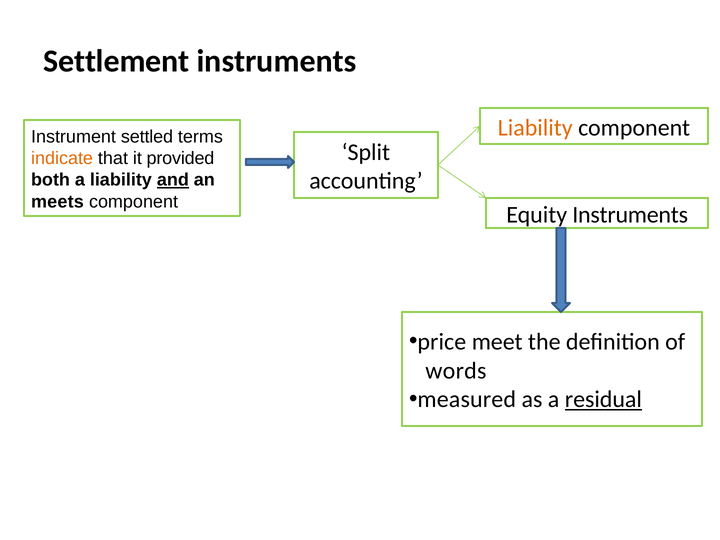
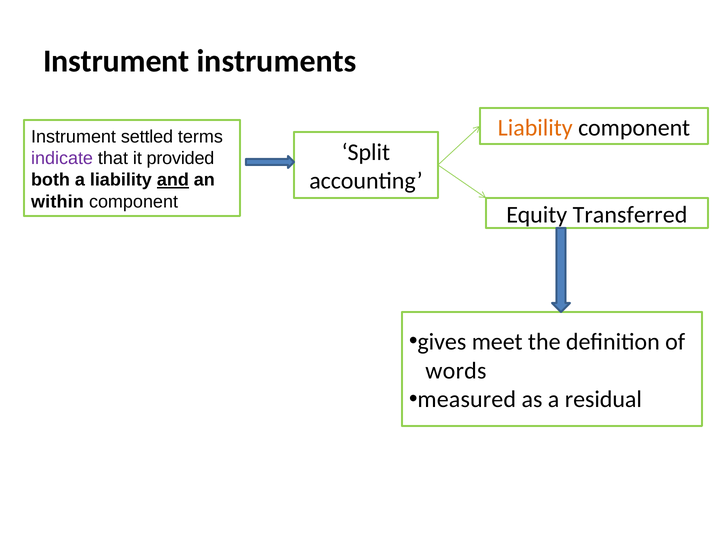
Settlement: Settlement -> Instrument (116, 61)
indicate colour: orange -> purple (62, 158)
meets: meets -> within (57, 202)
Equity Instruments: Instruments -> Transferred (630, 215)
price: price -> gives (442, 342)
residual underline: present -> none (603, 399)
